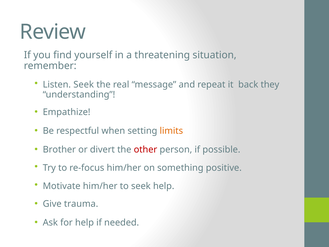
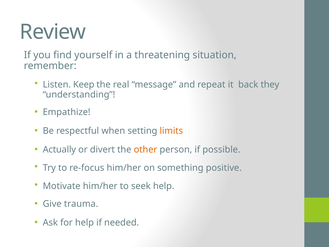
Listen Seek: Seek -> Keep (84, 85)
Brother: Brother -> Actually (59, 150)
other colour: red -> orange (145, 150)
